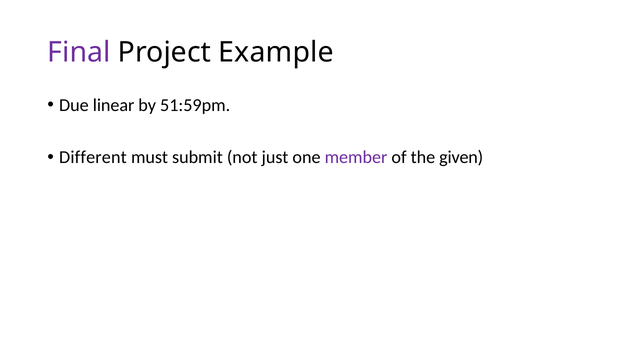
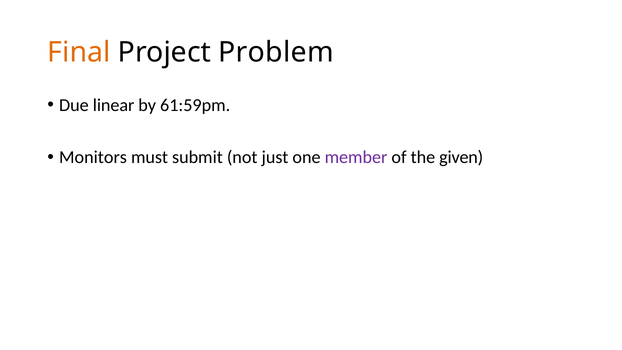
Final colour: purple -> orange (79, 52)
Example: Example -> Problem (276, 52)
51:59pm: 51:59pm -> 61:59pm (195, 105)
Different: Different -> Monitors (93, 157)
